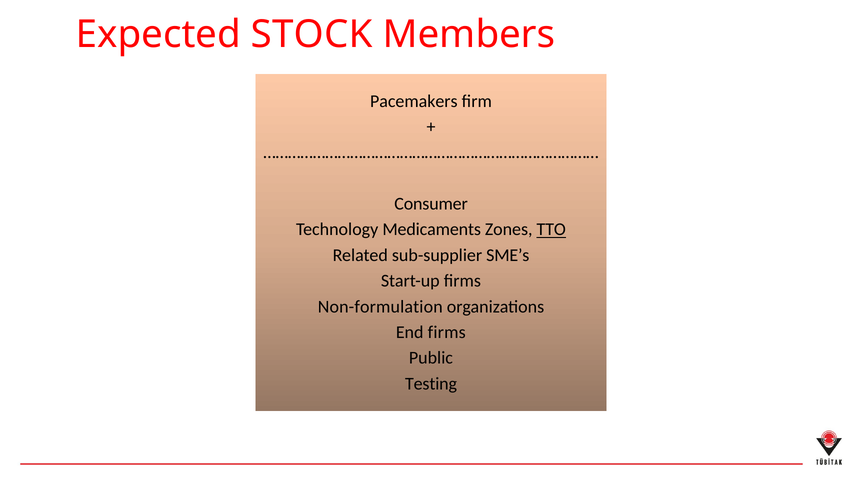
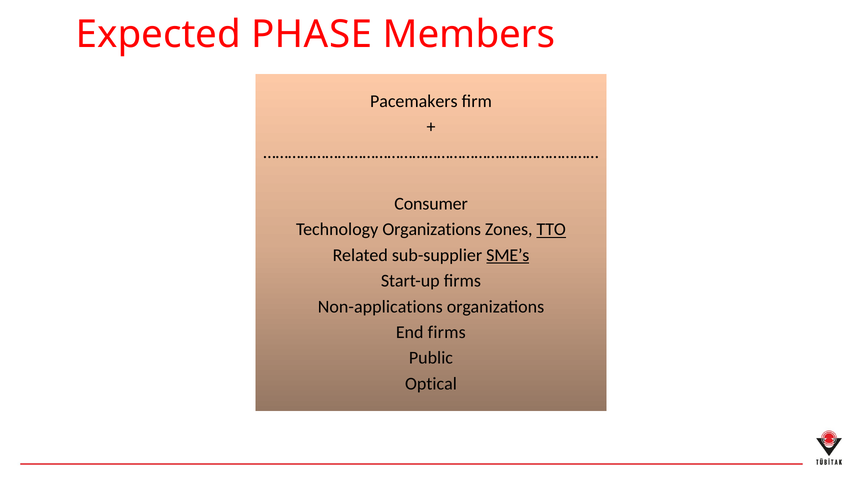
STOCK: STOCK -> PHASE (312, 34)
Technology Medicaments: Medicaments -> Organizations (432, 230)
SME’s underline: none -> present (508, 255)
Non-formulation: Non-formulation -> Non-applications (380, 307)
Testing: Testing -> Optical (431, 384)
